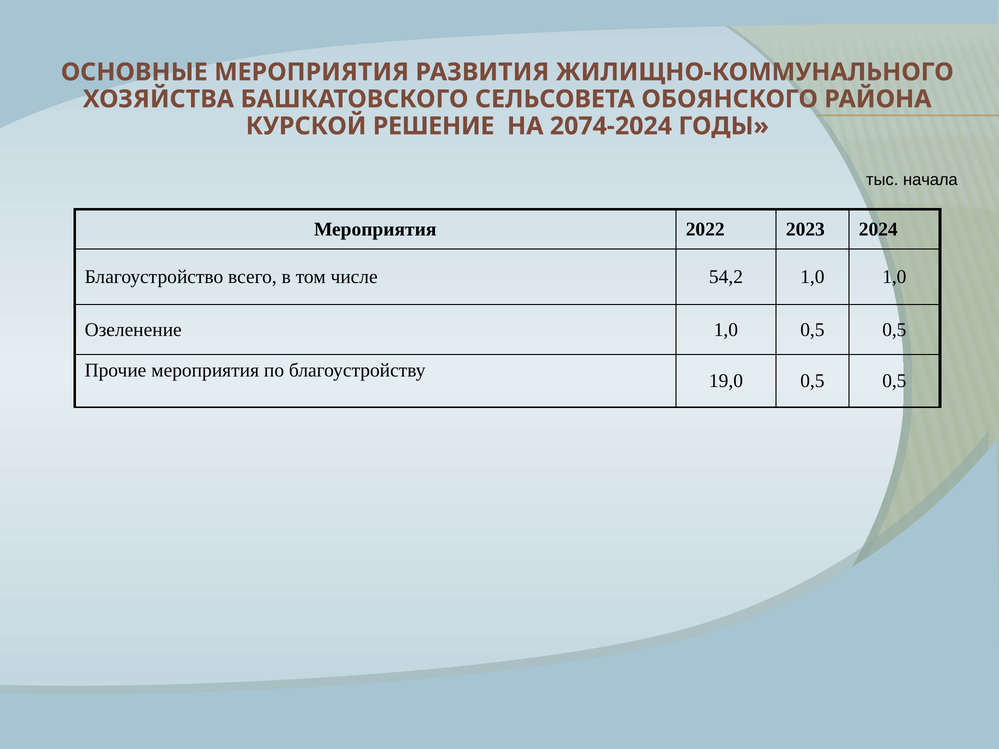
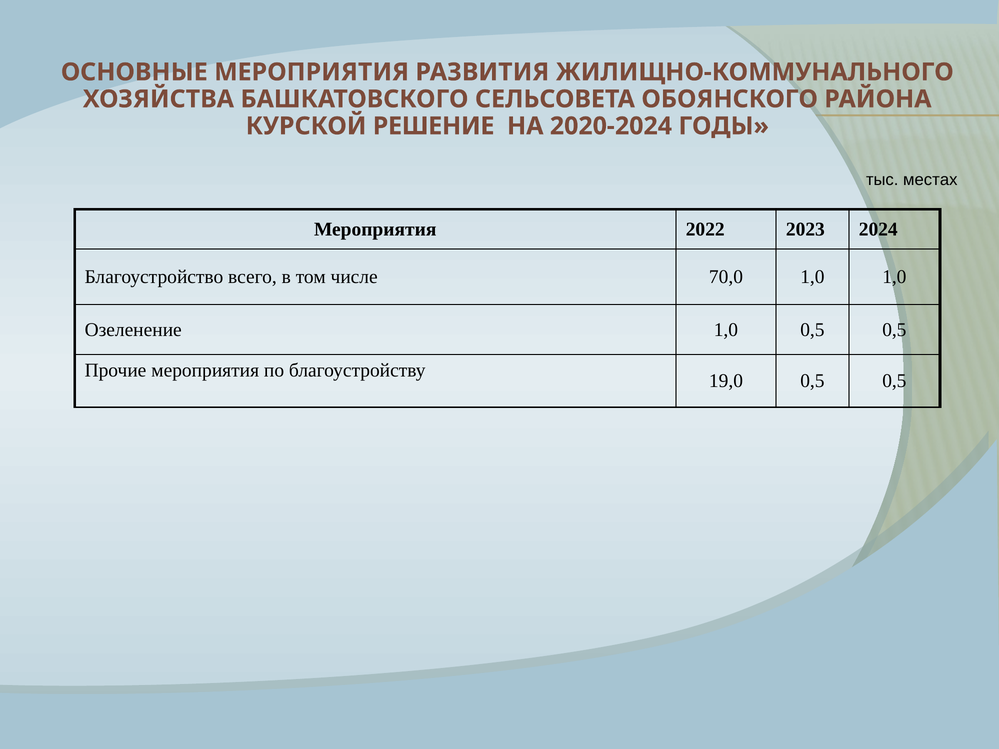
2074-2024: 2074-2024 -> 2020-2024 (611, 126)
начала: начала -> местах (930, 180)
54,2: 54,2 -> 70,0 (726, 277)
